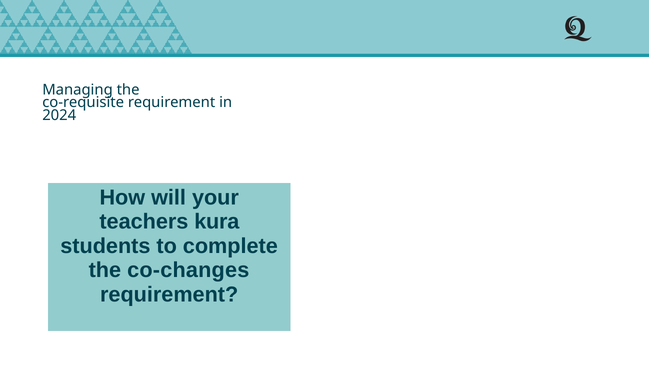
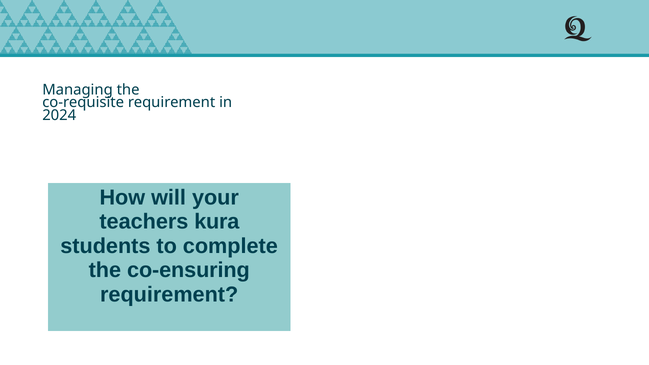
co-changes: co-changes -> co-ensuring (188, 270)
